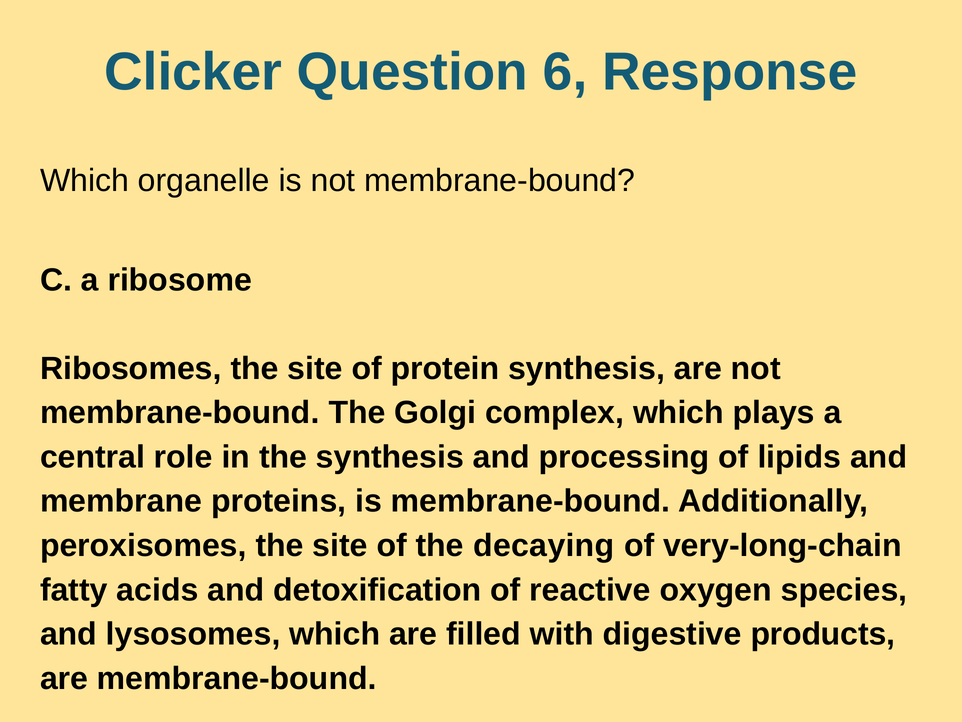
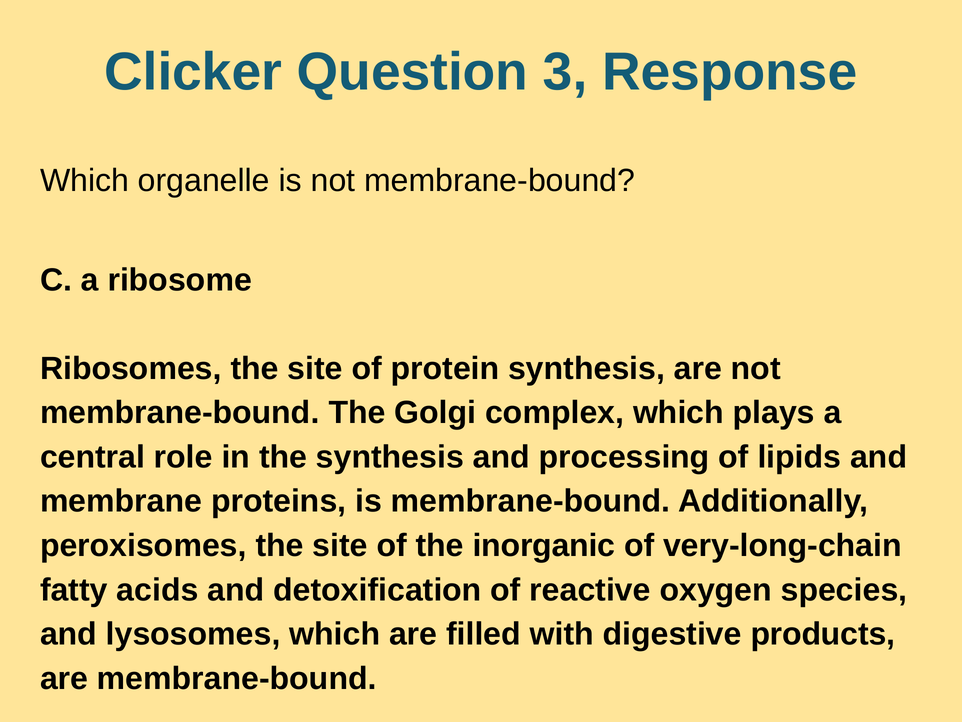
6: 6 -> 3 (565, 72)
decaying: decaying -> inorganic (544, 545)
